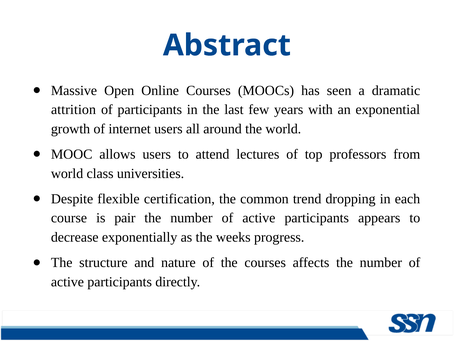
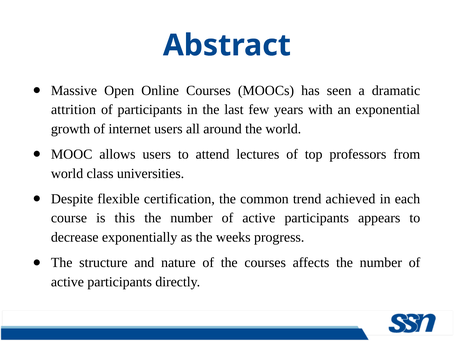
dropping: dropping -> achieved (351, 199)
pair: pair -> this (125, 218)
